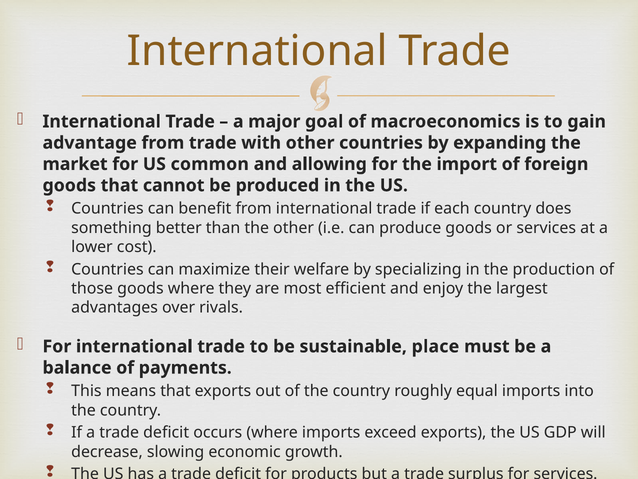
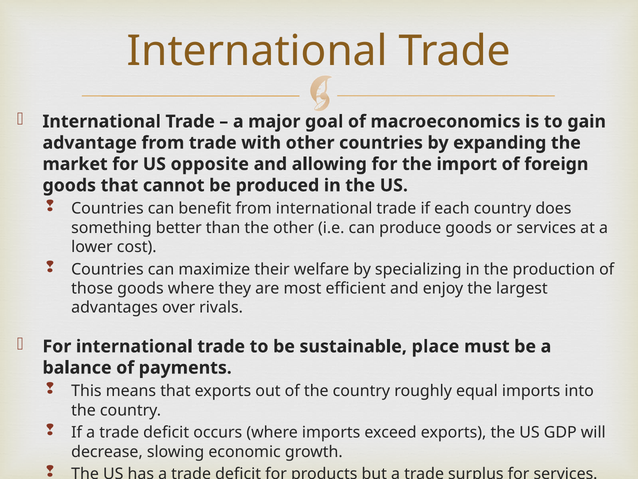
common: common -> opposite (210, 164)
